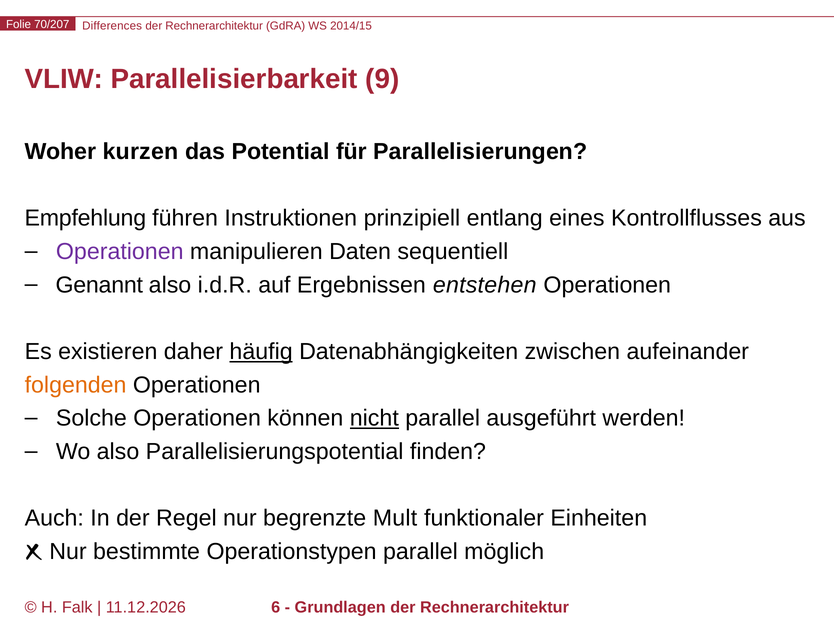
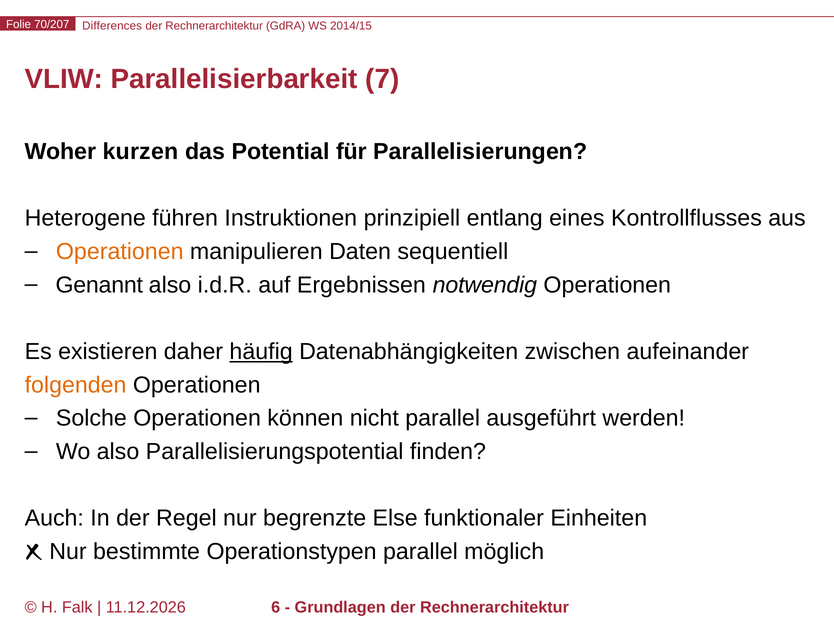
9: 9 -> 7 (382, 79)
Empfehlung: Empfehlung -> Heterogene (85, 219)
Operationen colour: purple -> orange (120, 252)
entstehen: entstehen -> notwendig (485, 285)
nicht underline: present -> none (374, 419)
Mult: Mult -> Else (395, 519)
